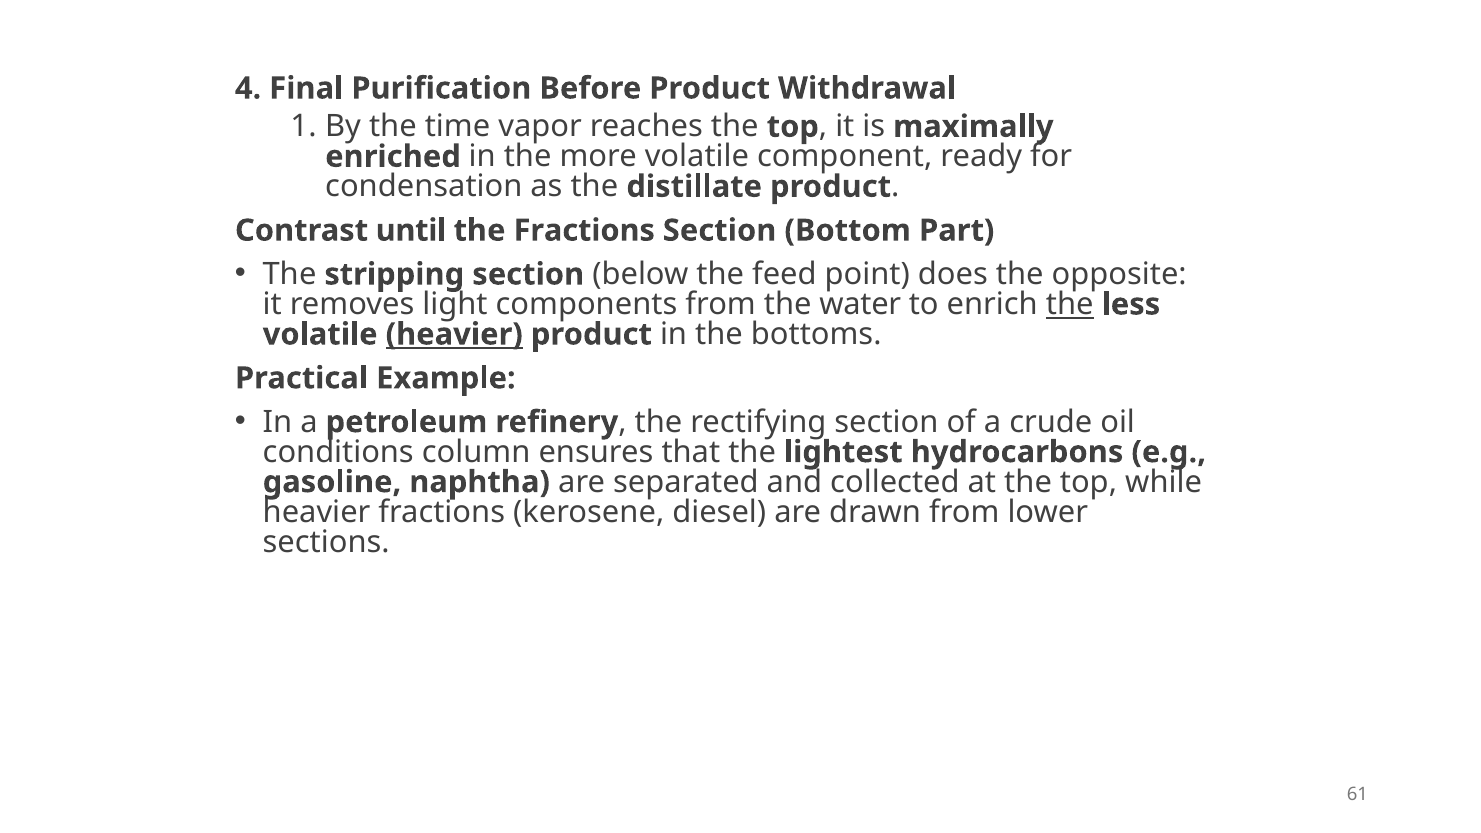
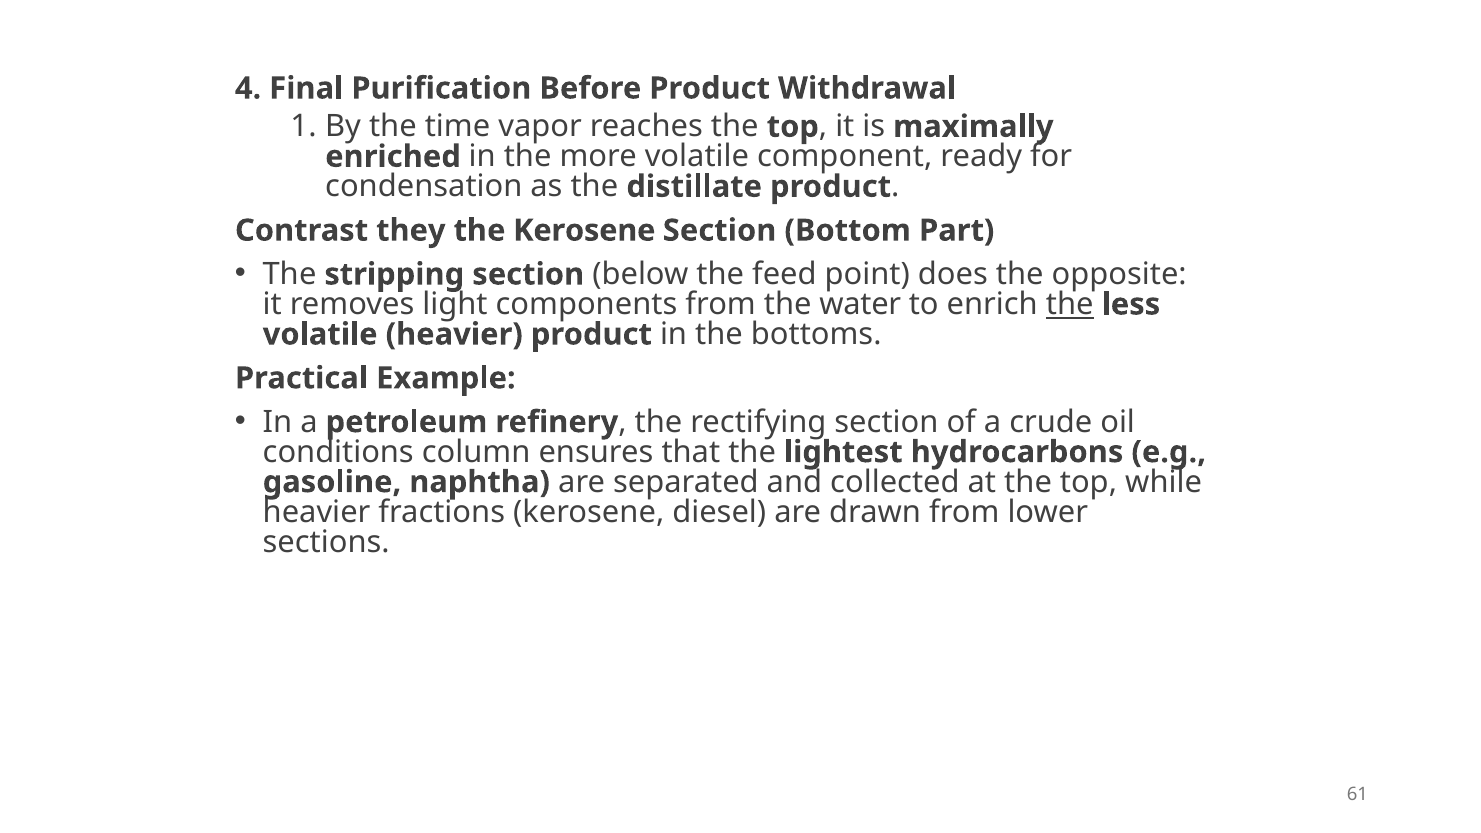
until: until -> they (411, 231)
the Fractions: Fractions -> Kerosene (584, 231)
heavier underline: present -> none (454, 334)
